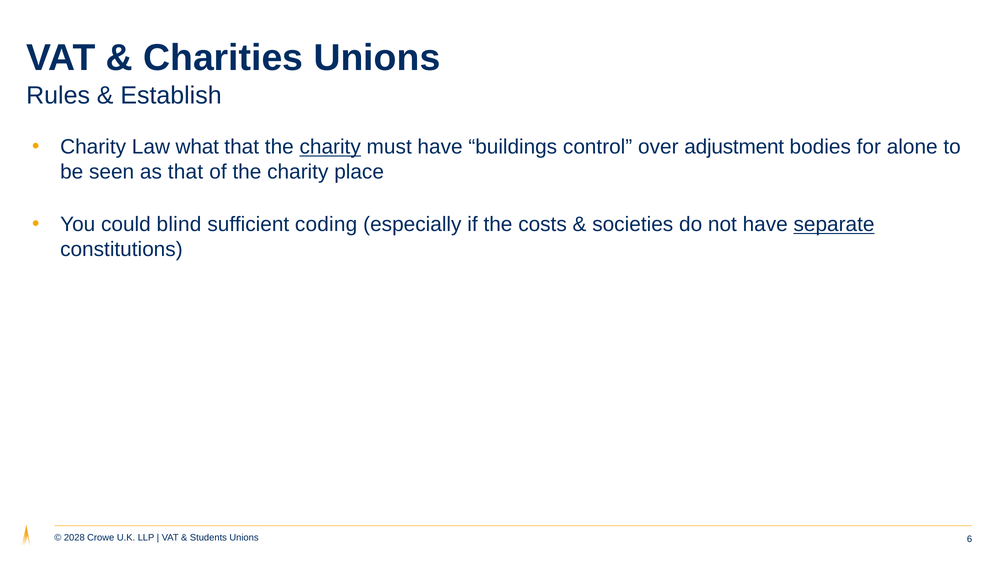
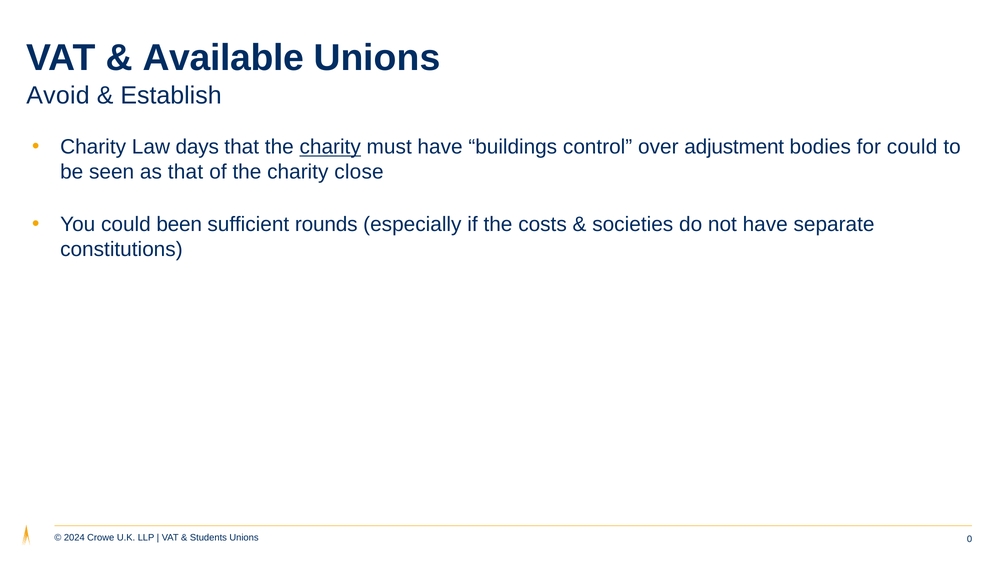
Charities: Charities -> Available (223, 58)
Rules: Rules -> Avoid (58, 95)
what: what -> days (197, 147)
for alone: alone -> could (912, 147)
place: place -> close (359, 172)
blind: blind -> been (179, 225)
coding: coding -> rounds (326, 225)
separate underline: present -> none (834, 225)
2028: 2028 -> 2024 (74, 538)
6: 6 -> 0 (970, 539)
